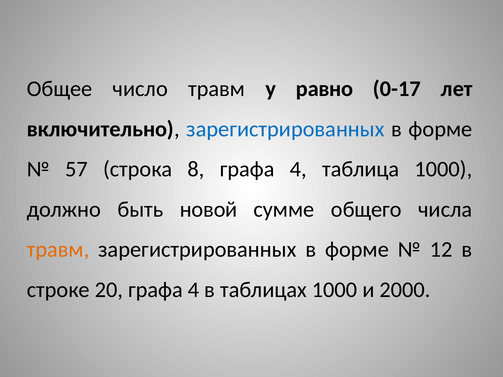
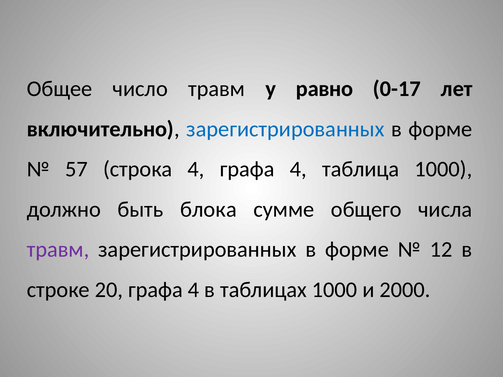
строка 8: 8 -> 4 (196, 169)
новой: новой -> блока (208, 210)
травм colour: orange -> purple (58, 250)
